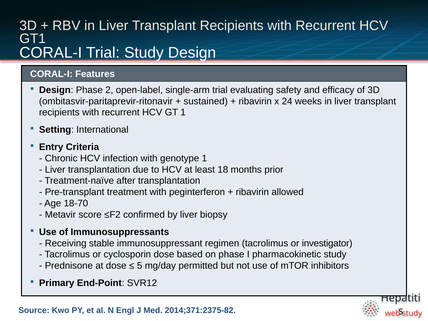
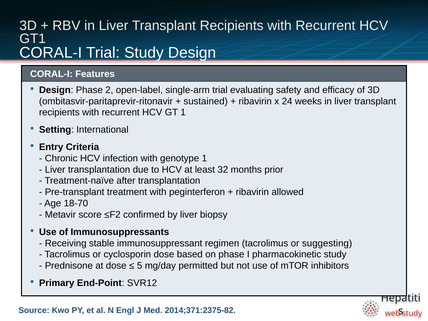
18: 18 -> 32 (223, 170)
investigator: investigator -> suggesting (327, 243)
